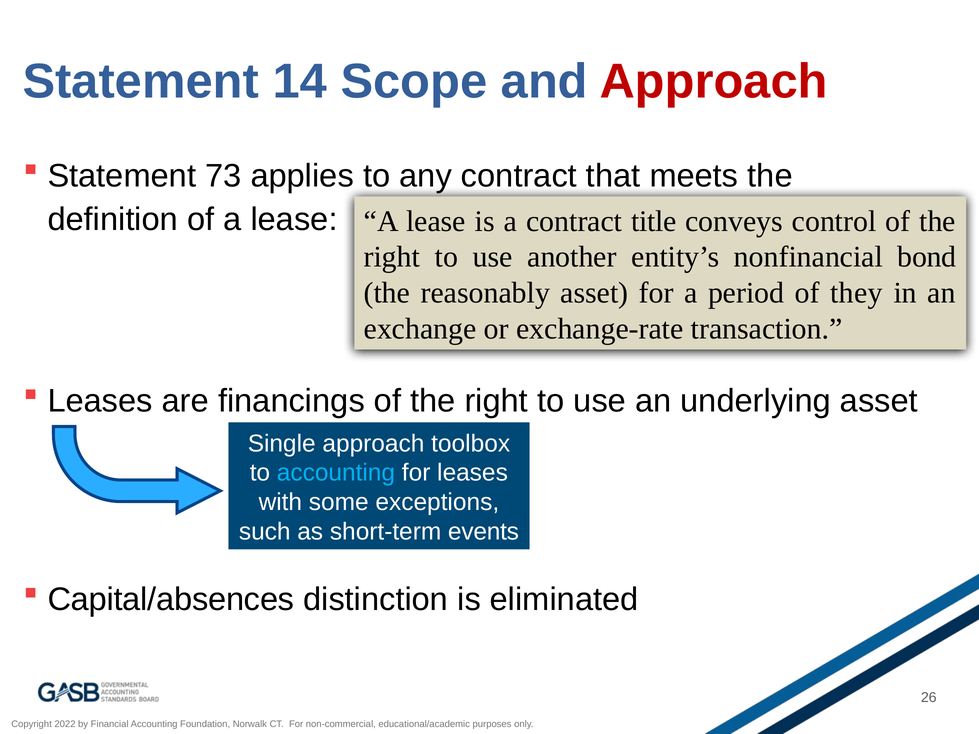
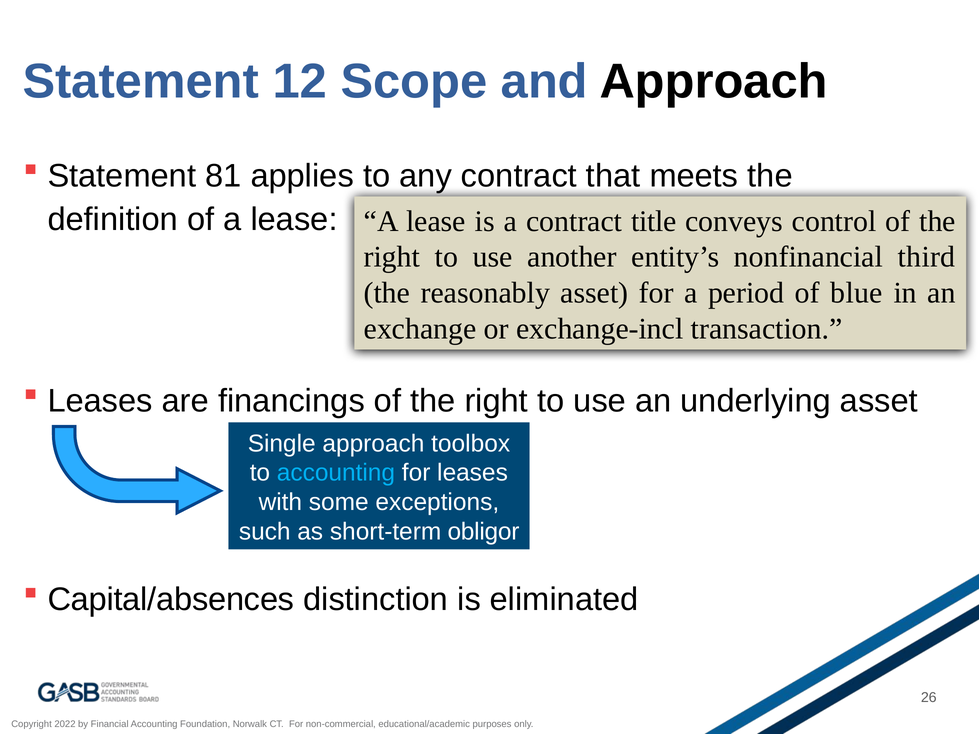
14: 14 -> 12 (300, 82)
Approach colour: red -> black (714, 82)
73: 73 -> 81 (223, 176)
bond: bond -> third (927, 257)
they: they -> blue (856, 293)
exchange-rate: exchange-rate -> exchange-incl (600, 329)
events: events -> obligor (483, 532)
